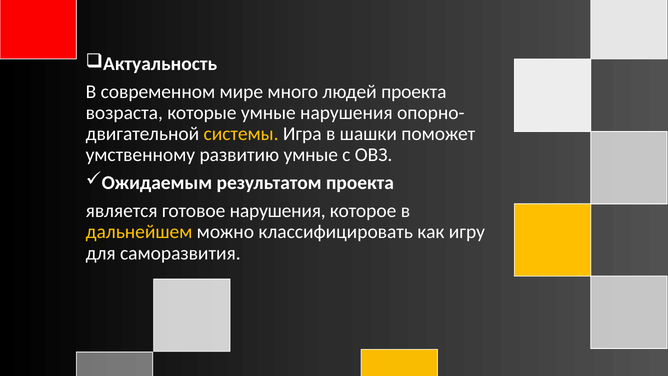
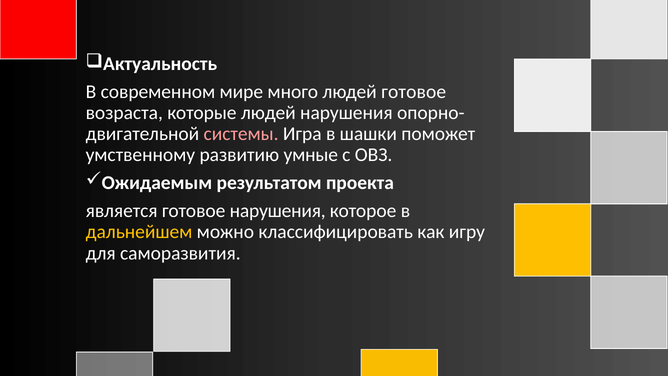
людей проекта: проекта -> готовое (414, 92)
которые умные: умные -> людей (268, 113)
системы colour: yellow -> pink (241, 134)
